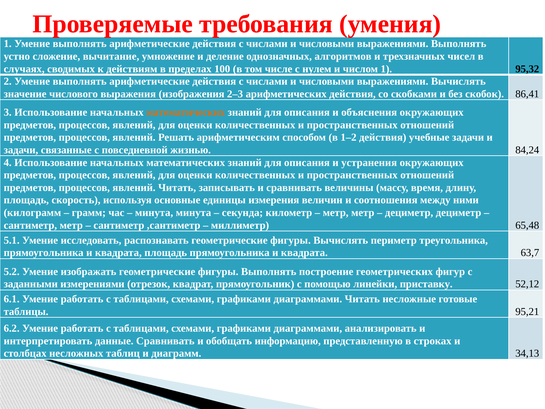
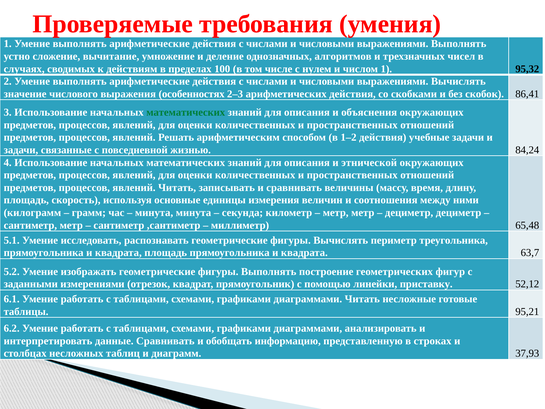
изображения: изображения -> особенностях (192, 94)
математических colour: orange -> green (186, 112)
устранения: устранения -> этнической (369, 162)
34,13: 34,13 -> 37,93 (527, 353)
